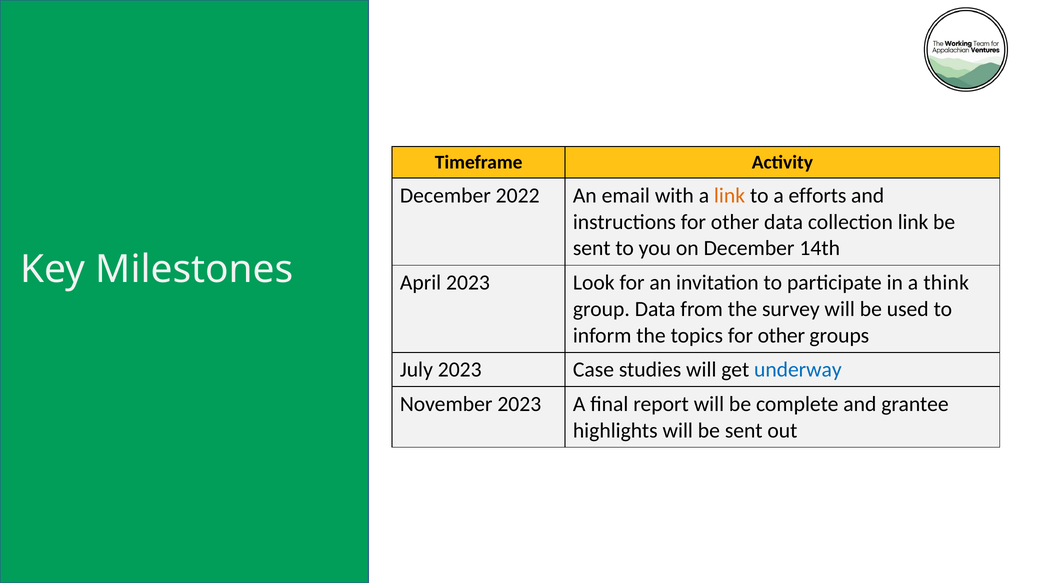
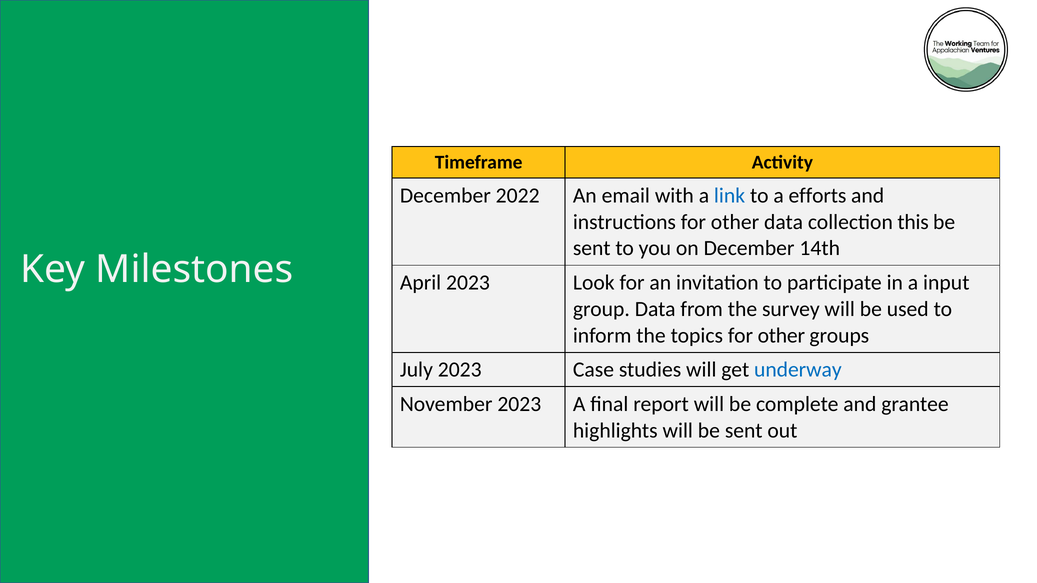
link colour: orange -> blue (730, 196)
collection link: link -> this (913, 222)
think: think -> input (946, 283)
